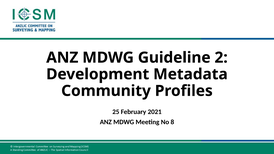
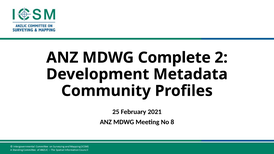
Guideline: Guideline -> Complete (174, 58)
